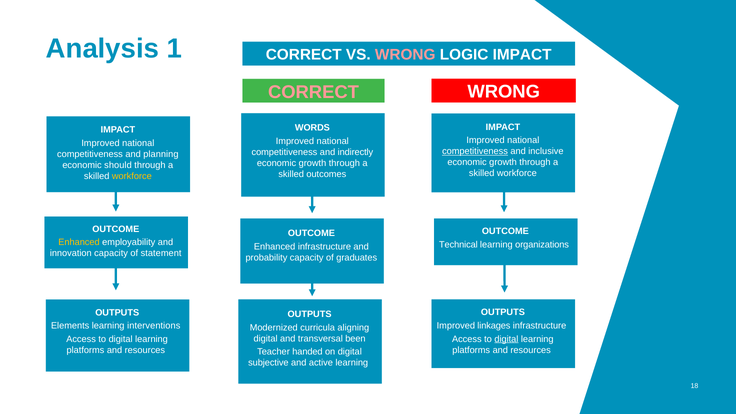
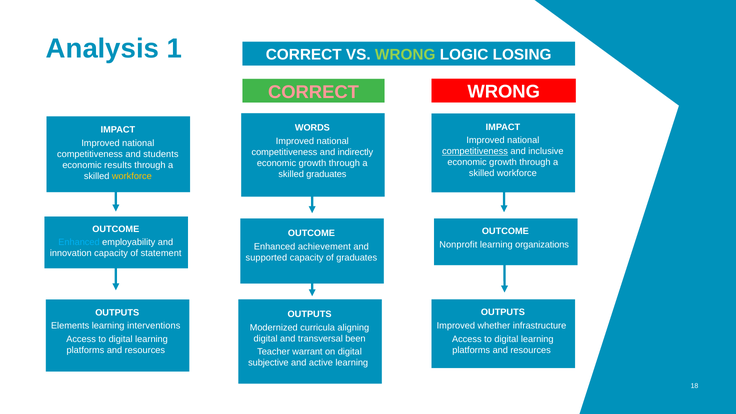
WRONG colour: pink -> light green (405, 55)
LOGIC IMPACT: IMPACT -> LOSING (522, 55)
planning: planning -> students (161, 154)
should: should -> results (118, 165)
skilled outcomes: outcomes -> graduates (326, 174)
Enhanced colour: yellow -> light blue (79, 242)
Technical: Technical -> Nonprofit (458, 245)
Enhanced infrastructure: infrastructure -> achievement (324, 247)
probability: probability -> supported (266, 258)
linkages: linkages -> whether (494, 326)
digital underline: present -> none (506, 339)
handed: handed -> warrant (307, 352)
